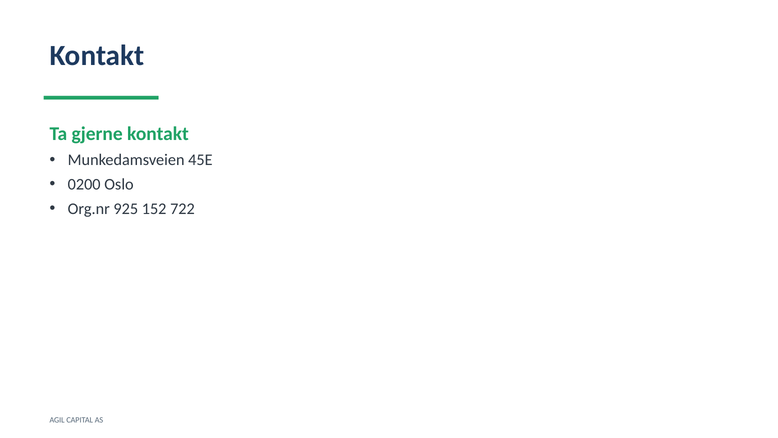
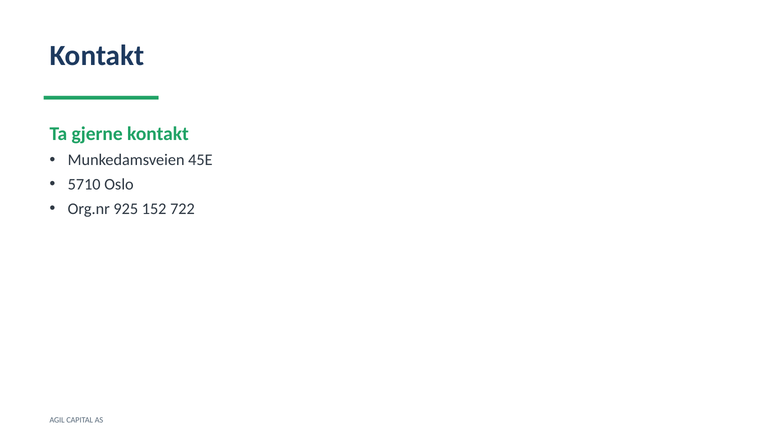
0200: 0200 -> 5710 (84, 184)
